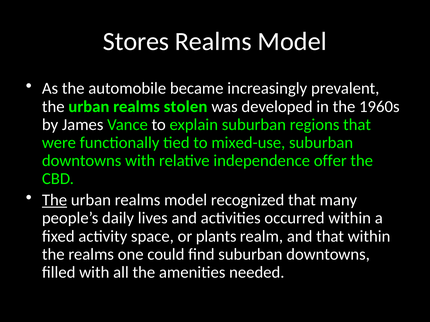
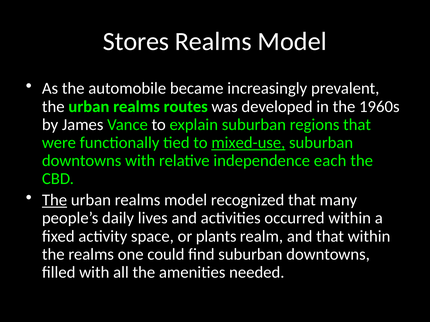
stolen: stolen -> routes (186, 107)
mixed-use underline: none -> present (248, 143)
offer: offer -> each (330, 161)
